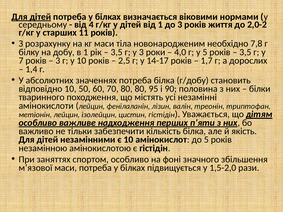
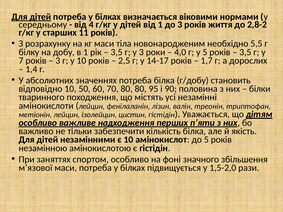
2,0-2: 2,0-2 -> 2,8-2 (257, 25)
7,8: 7,8 -> 5,5 (256, 44)
